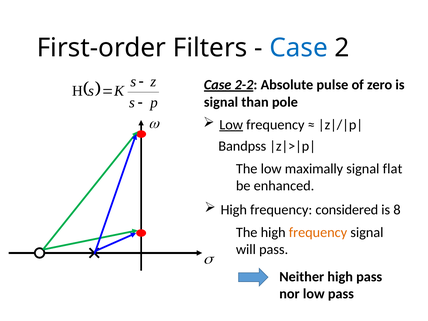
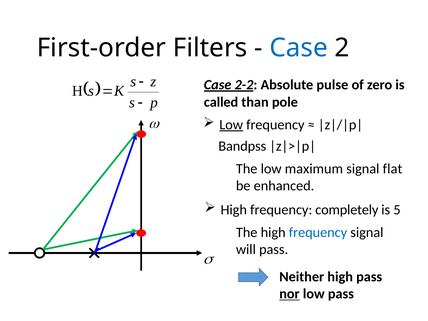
signal: signal -> called (221, 102)
maximally: maximally -> maximum (314, 169)
considered: considered -> completely (347, 210)
8: 8 -> 5 (397, 210)
frequency colour: orange -> blue (318, 232)
nor underline: none -> present (289, 294)
